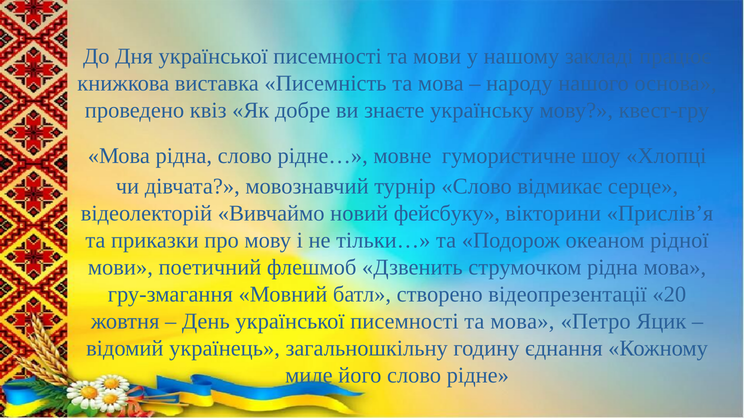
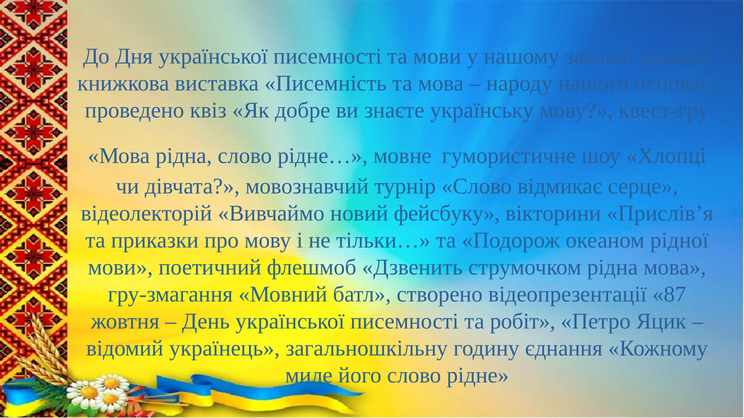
20: 20 -> 87 (669, 295)
писемності та мова: мова -> робіт (523, 322)
